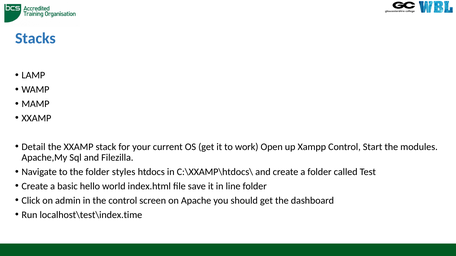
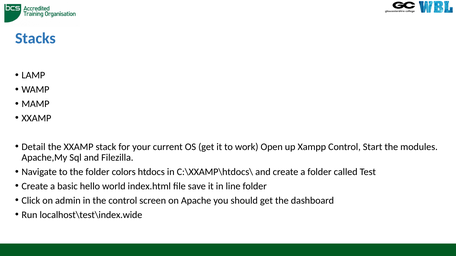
styles: styles -> colors (124, 172)
localhost\test\index.time: localhost\test\index.time -> localhost\test\index.wide (91, 215)
